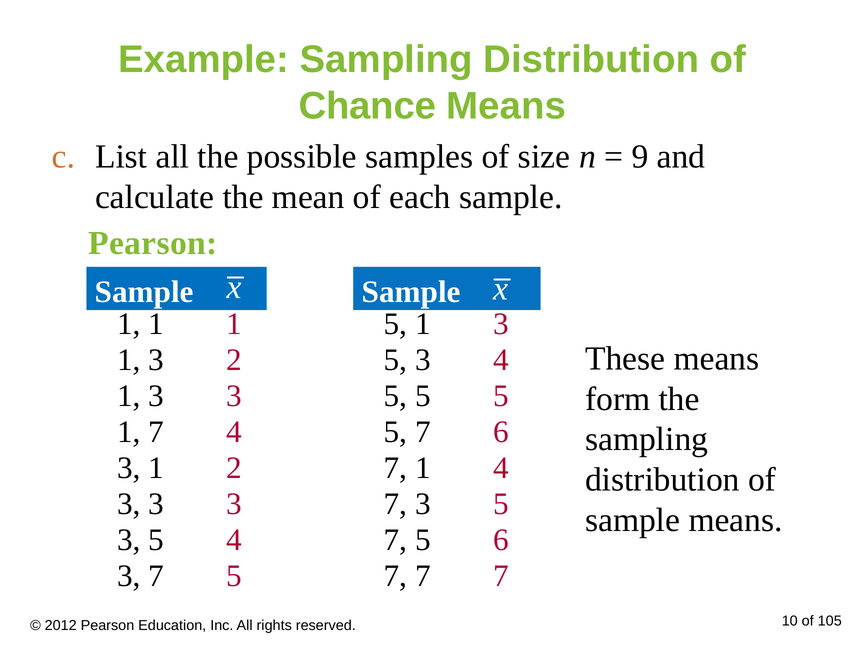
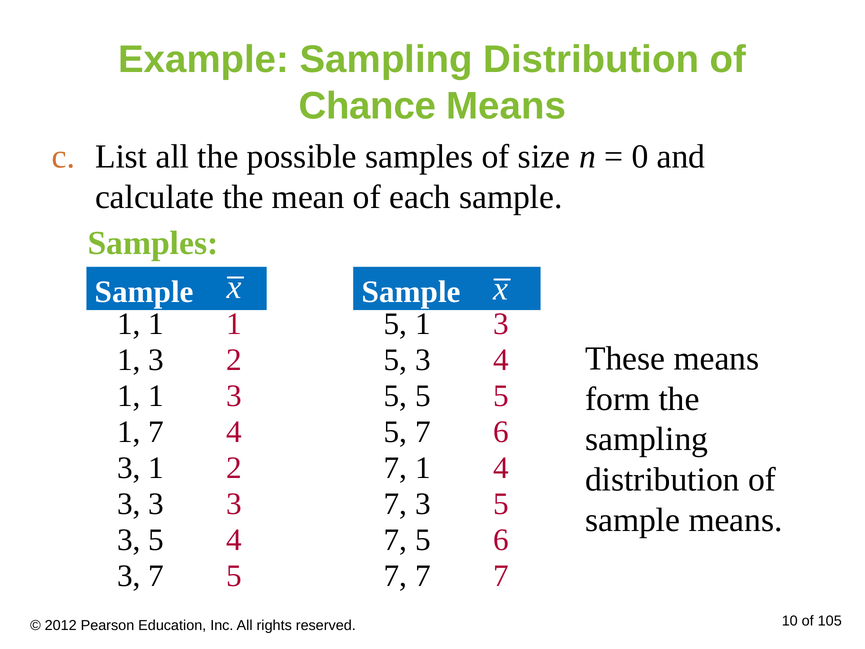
9: 9 -> 0 (640, 157)
Pearson: Pearson -> Samples (153, 243)
3: 3 -> 1 (156, 396)
